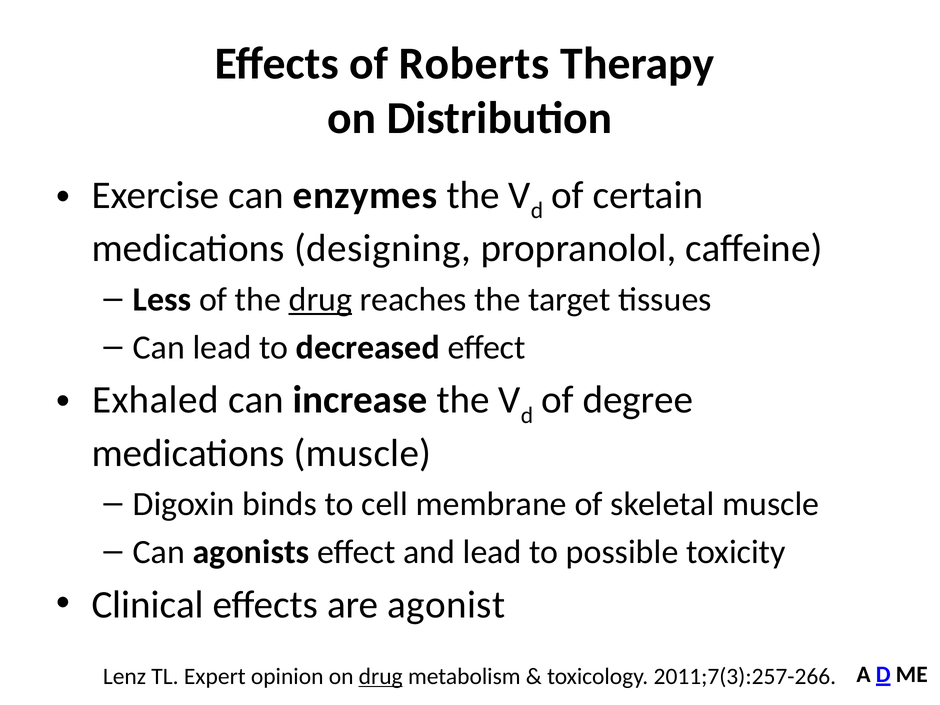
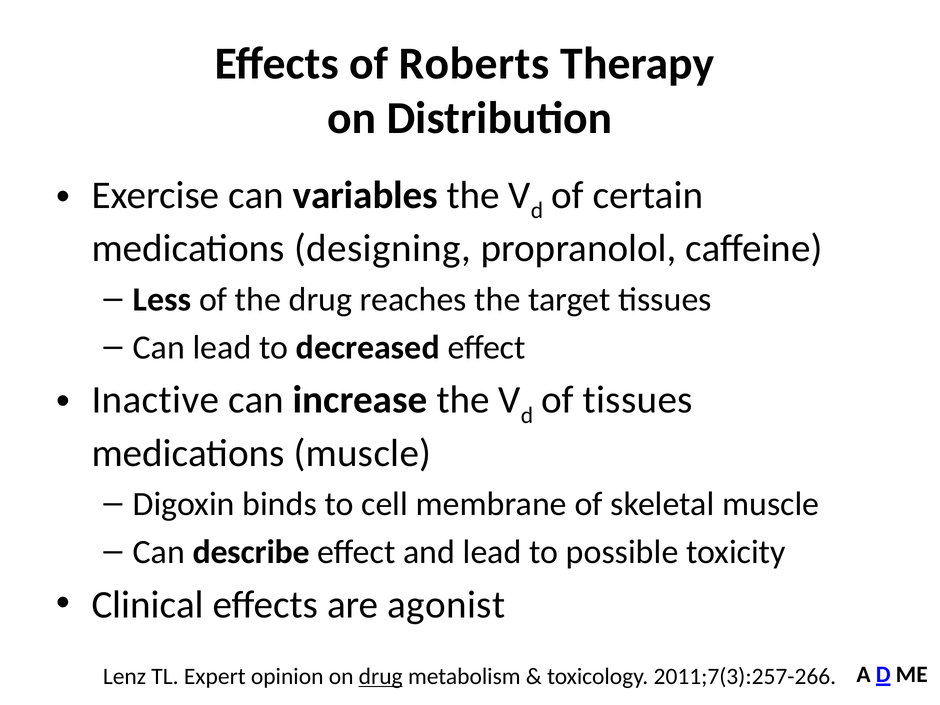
enzymes: enzymes -> variables (365, 195)
drug underline: present -> none (320, 299)
Exhaled: Exhaled -> Inactive (155, 400)
of degree: degree -> tissues (638, 400)
agonists: agonists -> describe (251, 552)
